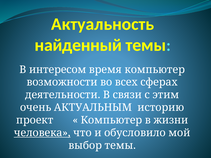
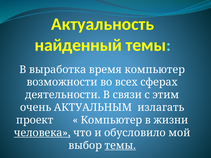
интересом: интересом -> выработка (58, 70)
историю: историю -> излагать (161, 108)
темы underline: none -> present (120, 146)
